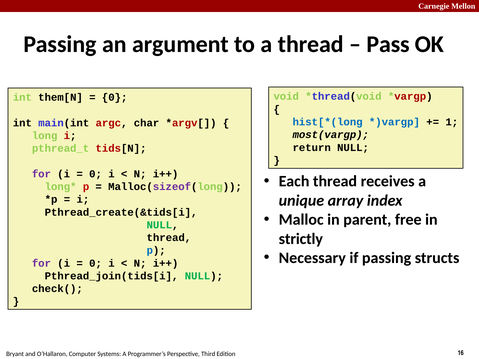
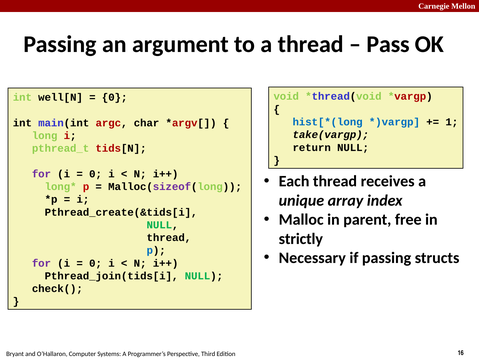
them[N: them[N -> well[N (61, 97)
most(vargp: most(vargp -> take(vargp (331, 135)
